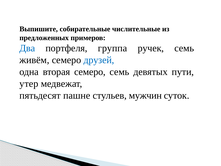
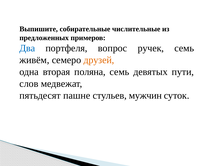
группа: группа -> вопрос (113, 48)
друзей colour: blue -> orange (99, 60)
вторая семеро: семеро -> поляна (90, 72)
утер: утер -> слов (29, 84)
